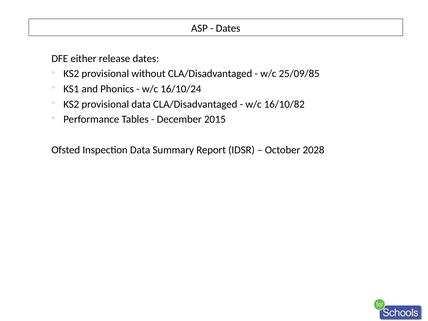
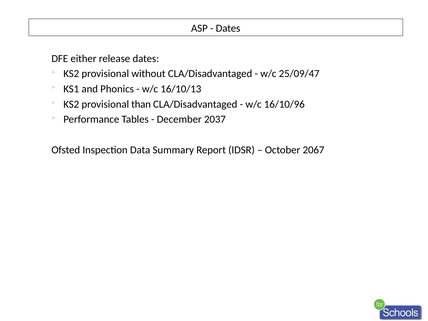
25/09/85: 25/09/85 -> 25/09/47 (299, 74)
16/10/24: 16/10/24 -> 16/10/13 (181, 89)
provisional data: data -> than (141, 104)
16/10/82: 16/10/82 -> 16/10/96 (284, 104)
2015: 2015 -> 2037 (215, 119)
2028: 2028 -> 2067 (314, 150)
